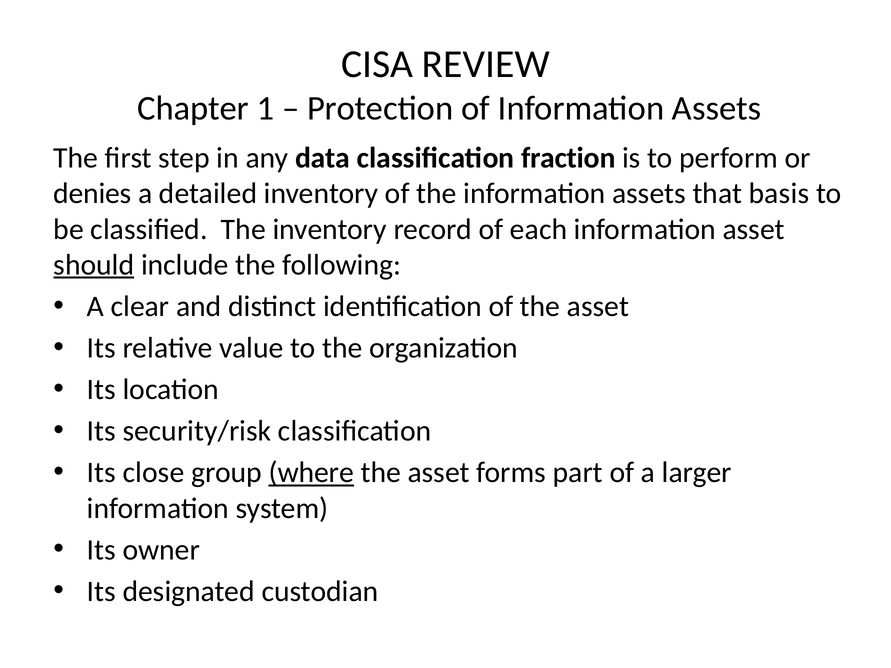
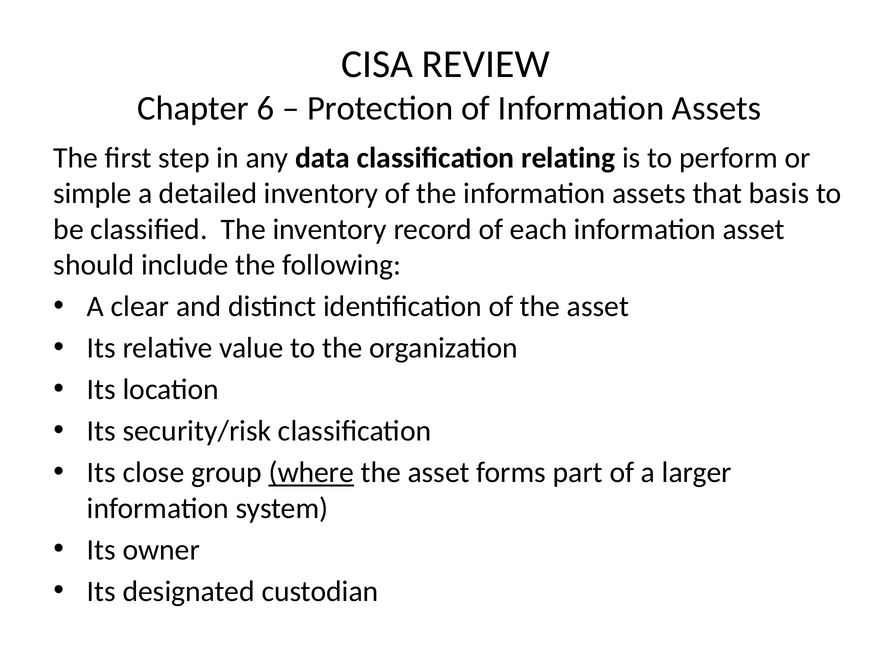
1: 1 -> 6 (265, 109)
fraction: fraction -> relating (568, 158)
denies: denies -> simple (93, 194)
should underline: present -> none (94, 265)
